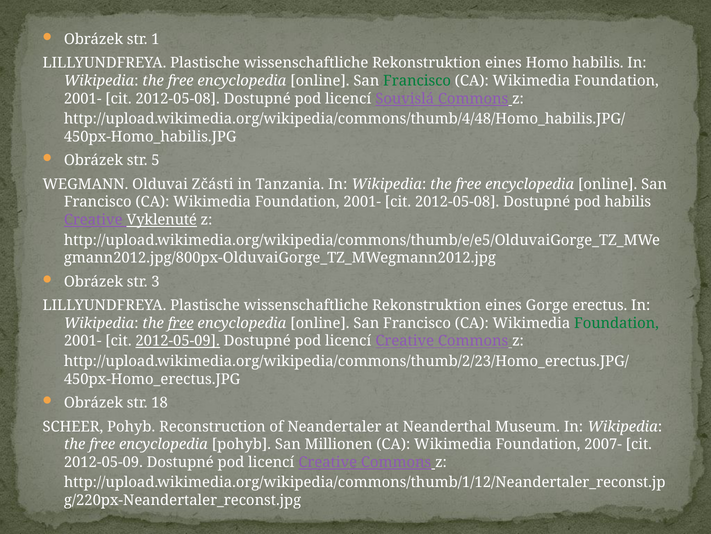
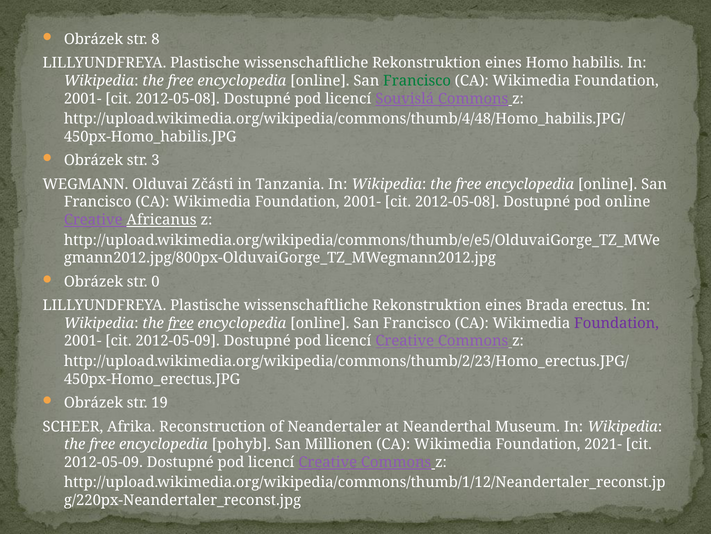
1: 1 -> 8 (155, 39)
5: 5 -> 3 (155, 160)
pod habilis: habilis -> online (628, 202)
Vyklenuté: Vyklenuté -> Africanus (162, 220)
3: 3 -> 0 (155, 281)
Gorge: Gorge -> Brada (547, 305)
Foundation colour: green -> purple (616, 323)
2012-05-09 underline: present -> none (178, 341)
18: 18 -> 19 (160, 402)
SCHEER Pohyb: Pohyb -> Afrika (131, 426)
2007-: 2007- -> 2021- (603, 444)
